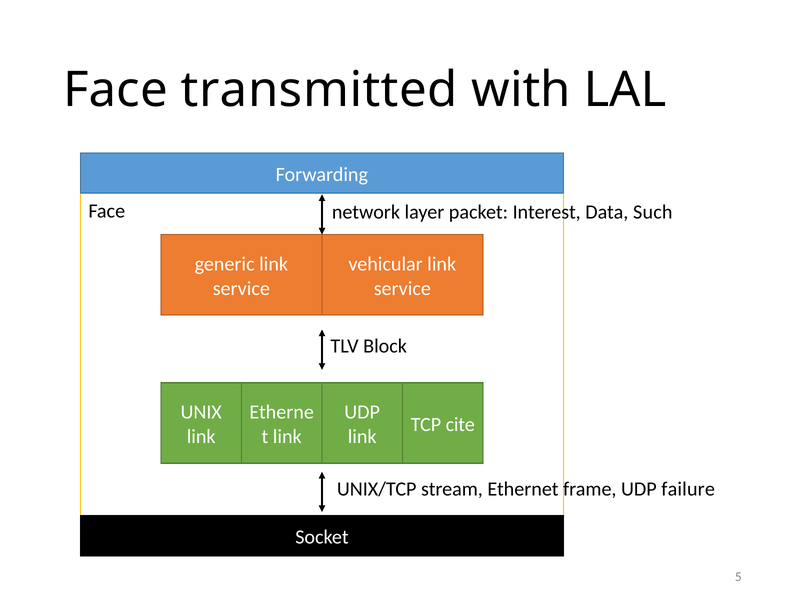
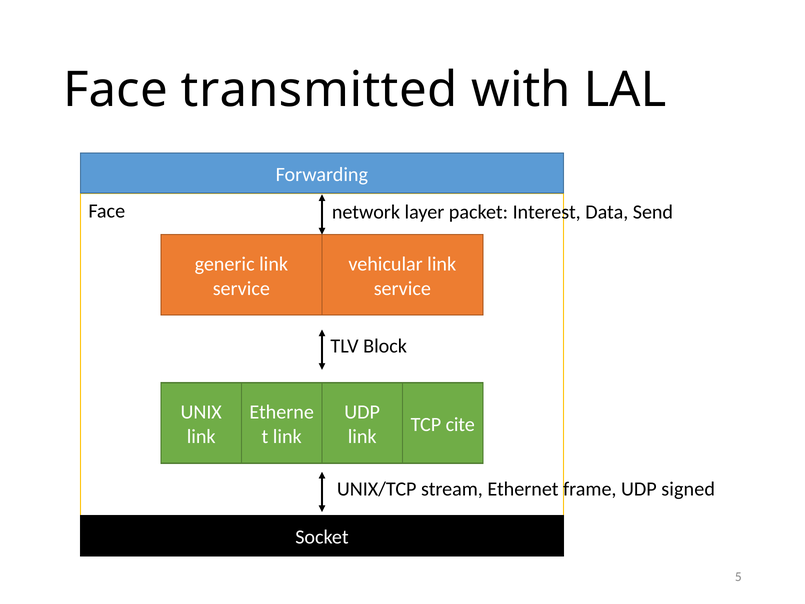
Such: Such -> Send (653, 212)
failure: failure -> signed (688, 489)
